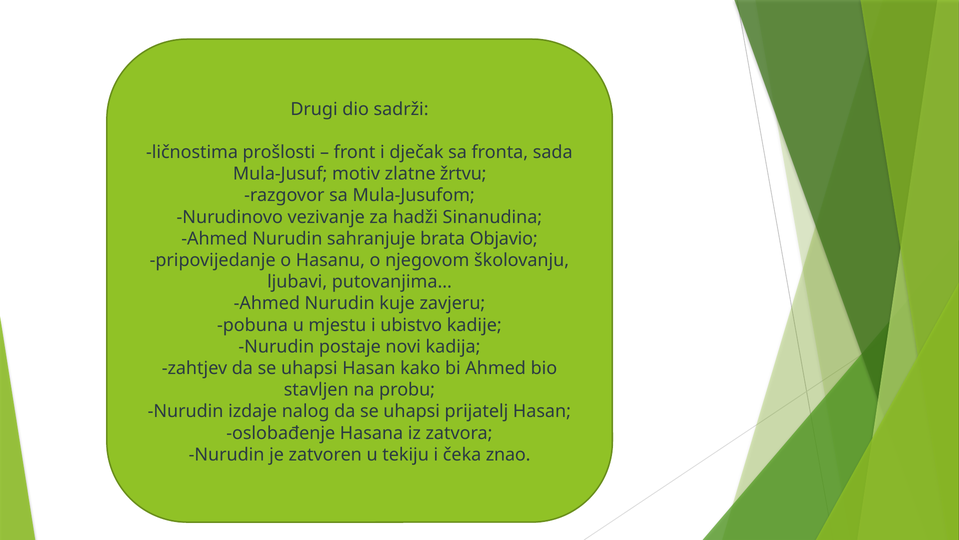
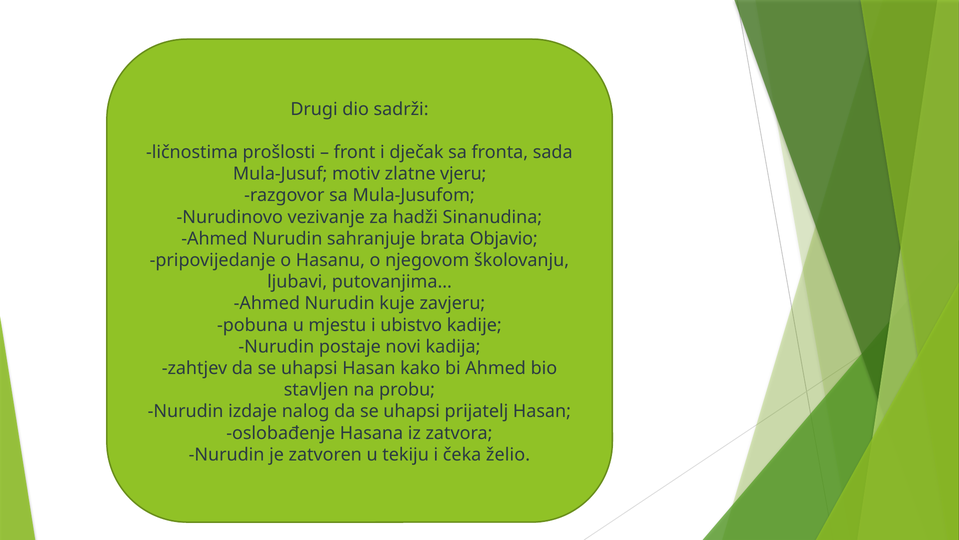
žrtvu: žrtvu -> vjeru (463, 174)
znao: znao -> želio (508, 454)
